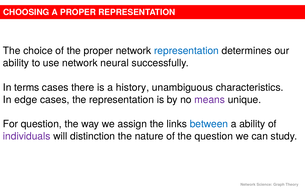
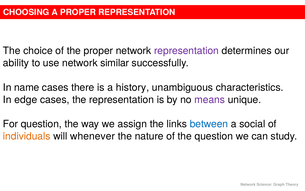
representation colour: blue -> purple (186, 51)
neural: neural -> similar (115, 63)
terms: terms -> name (27, 87)
a ability: ability -> social (252, 124)
individuals colour: purple -> orange (27, 136)
distinction: distinction -> whenever (93, 136)
